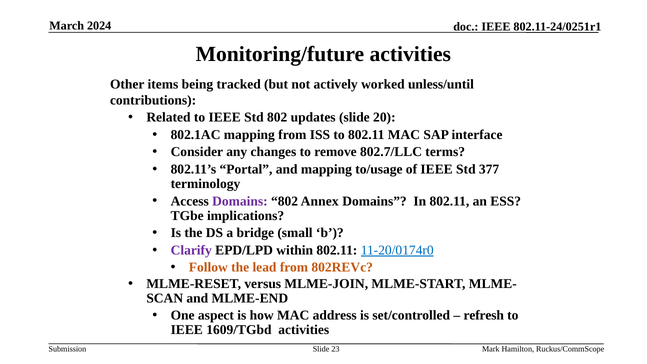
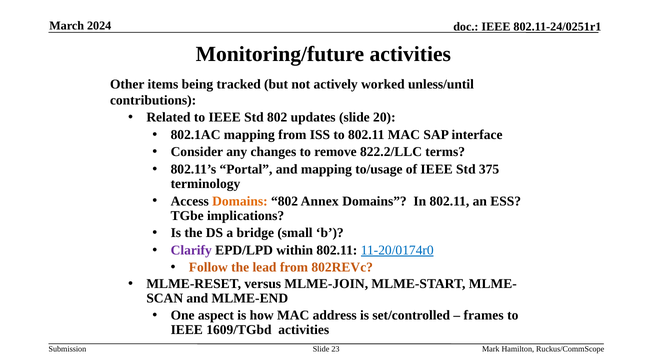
802.7/LLC: 802.7/LLC -> 822.2/LLC (391, 152)
377: 377 -> 375 (489, 169)
Domains colour: purple -> orange (240, 201)
refresh: refresh -> frames (484, 315)
